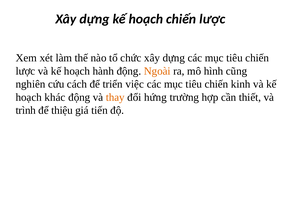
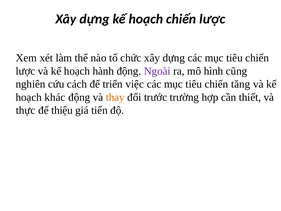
Ngoài colour: orange -> purple (157, 71)
kinh: kinh -> tăng (241, 84)
hứng: hứng -> trước (156, 97)
trình: trình -> thực (26, 110)
